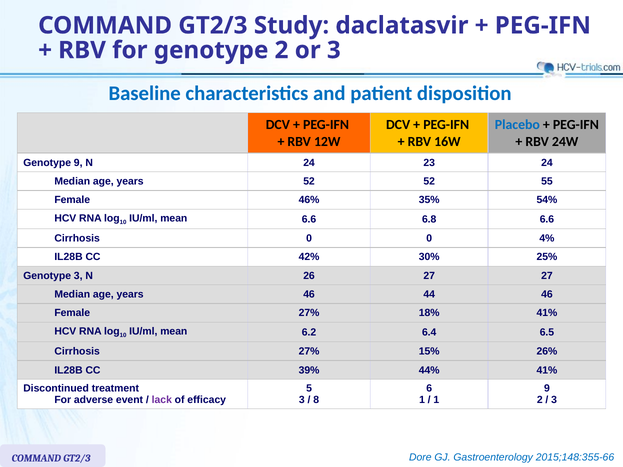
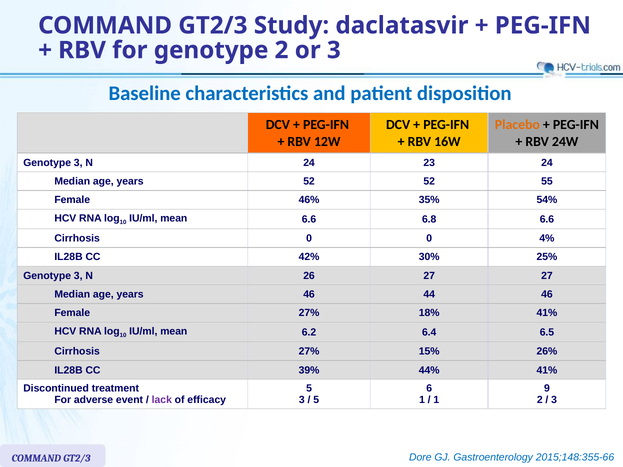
Placebo colour: blue -> orange (517, 125)
9: 9 -> 3 (78, 163)
8: 8 -> 5 (316, 400)
